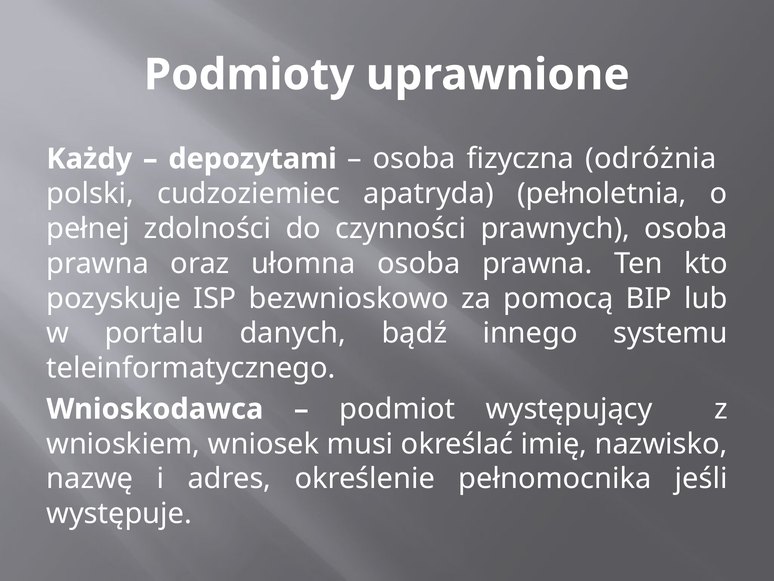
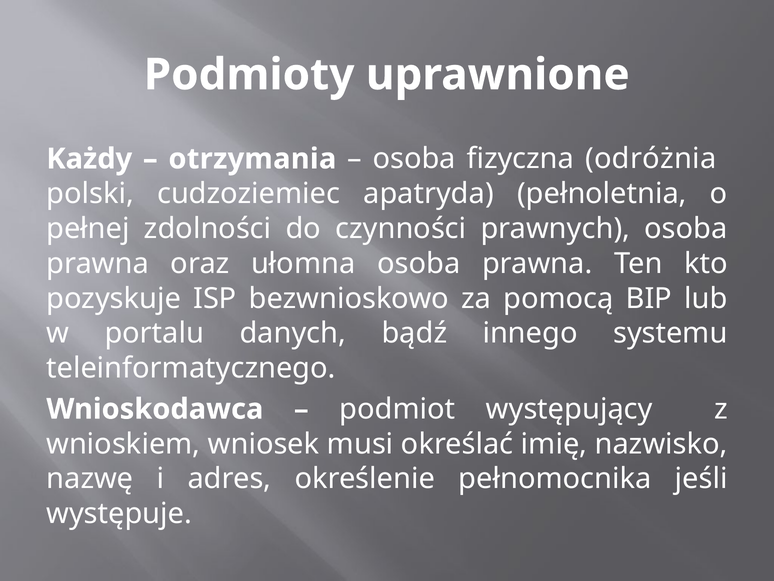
depozytami: depozytami -> otrzymania (252, 159)
